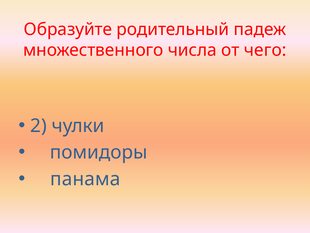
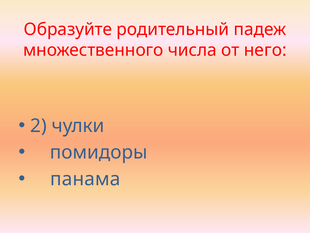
чего: чего -> него (265, 50)
